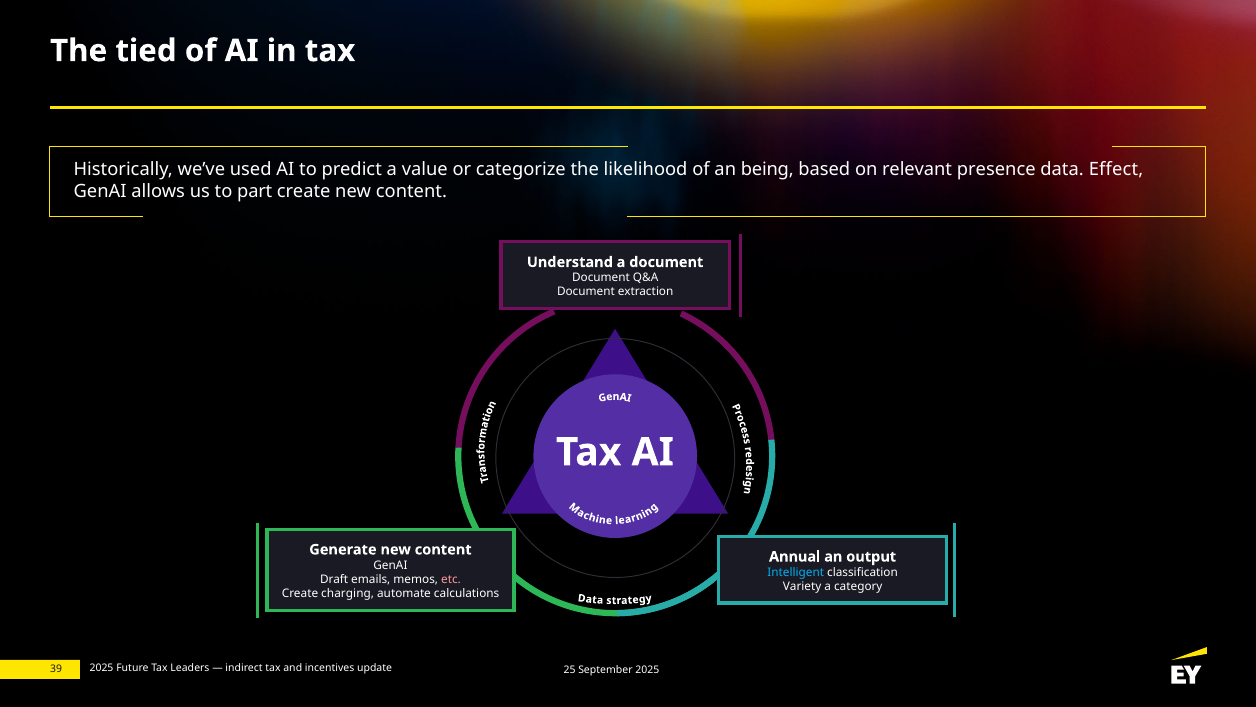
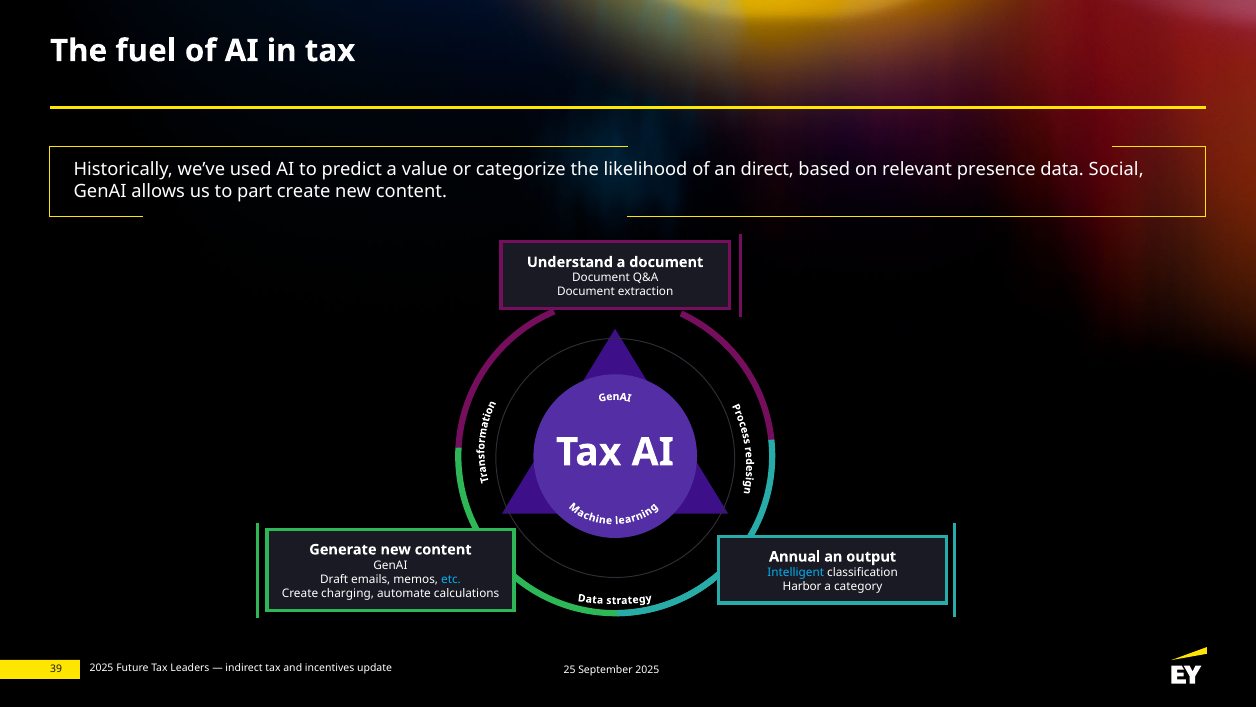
tied: tied -> fuel (146, 51)
being: being -> direct (767, 169)
Effect: Effect -> Social (1116, 169)
etc colour: pink -> light blue (451, 579)
Variety: Variety -> Harbor (802, 586)
